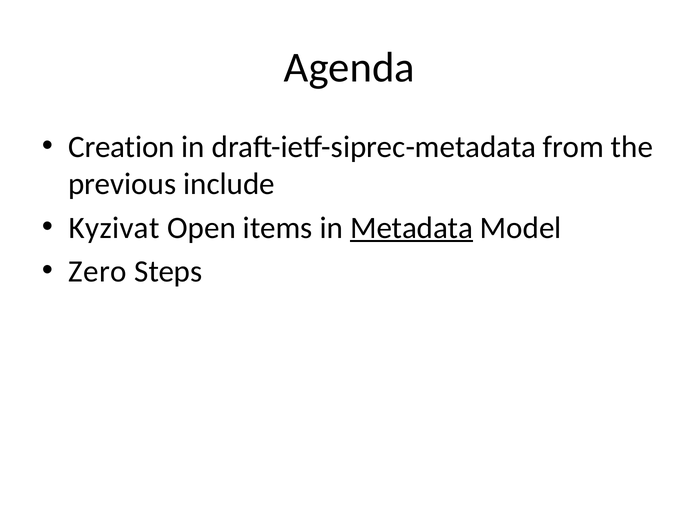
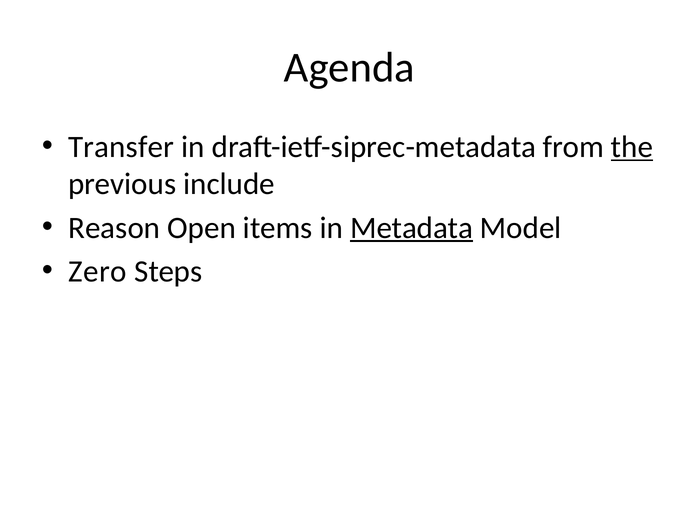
Creation: Creation -> Transfer (121, 147)
the underline: none -> present (632, 147)
Kyzivat: Kyzivat -> Reason (114, 227)
